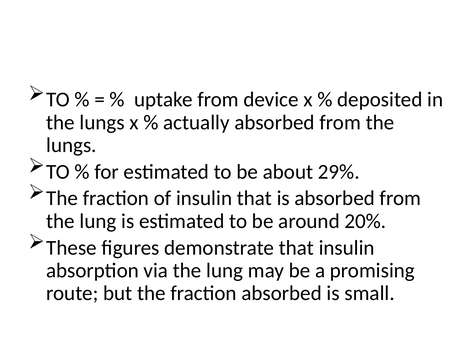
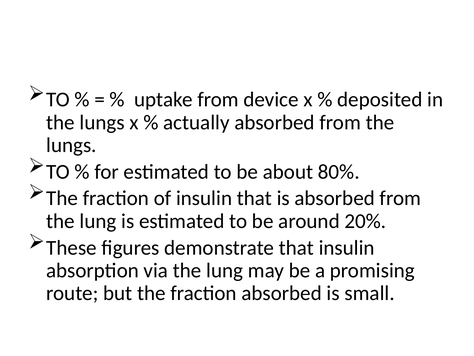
29%: 29% -> 80% (339, 172)
